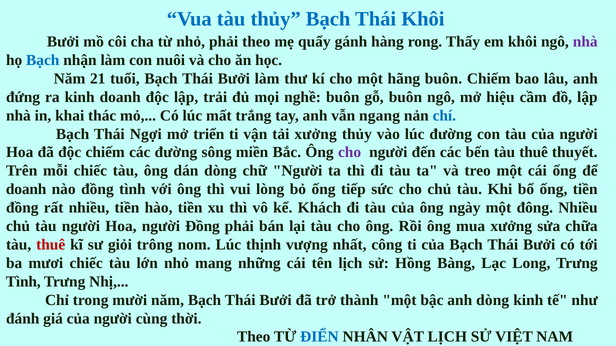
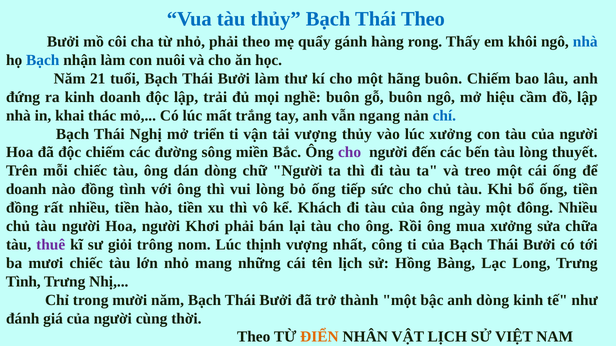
Thái Khôi: Khôi -> Theo (423, 19)
nhà colour: purple -> blue (585, 42)
Ngợi: Ngợi -> Nghị (146, 134)
tải xưởng: xưởng -> vượng (316, 134)
lúc đường: đường -> xưởng (451, 134)
bến tàu thuê: thuê -> lòng (534, 153)
người Đồng: Đồng -> Khơi (202, 227)
thuê colour: red -> purple (51, 245)
ĐIỂN colour: blue -> orange (319, 337)
